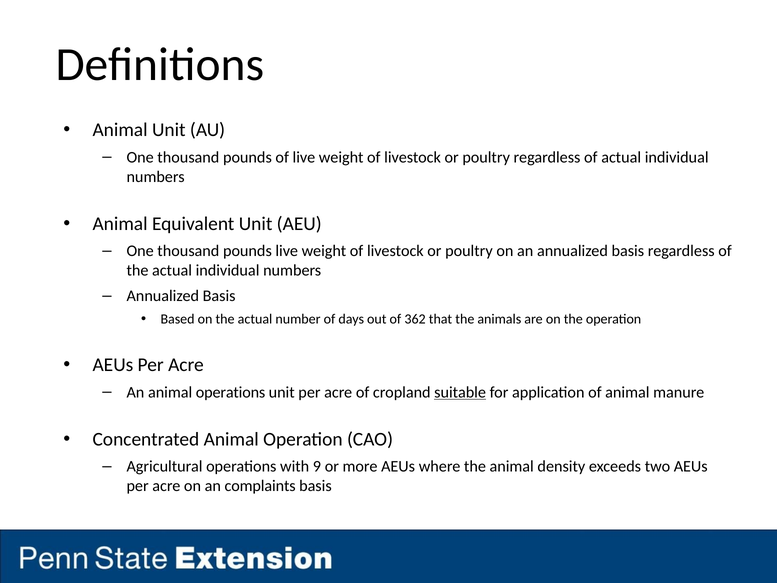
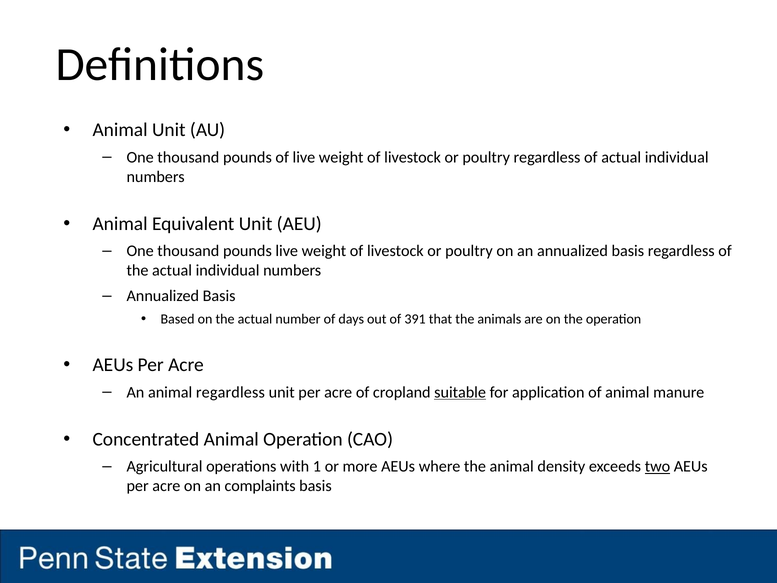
362: 362 -> 391 (415, 319)
animal operations: operations -> regardless (230, 392)
9: 9 -> 1 (317, 466)
two underline: none -> present (657, 466)
